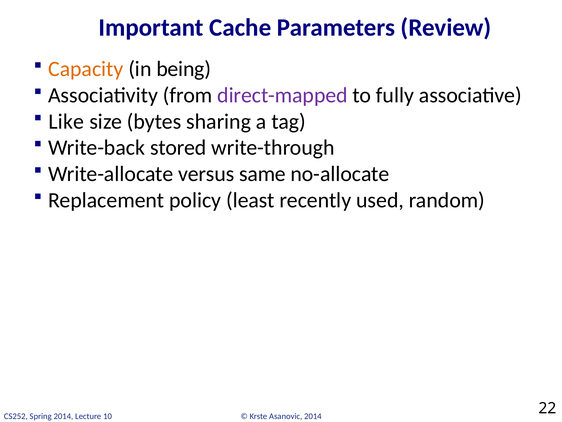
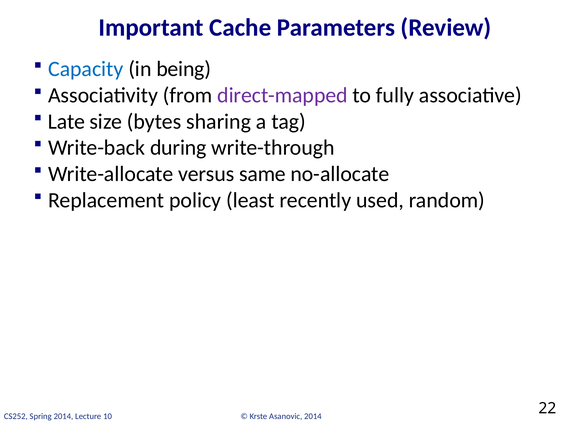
Capacity colour: orange -> blue (86, 69)
Like: Like -> Late (66, 121)
stored: stored -> during (178, 148)
